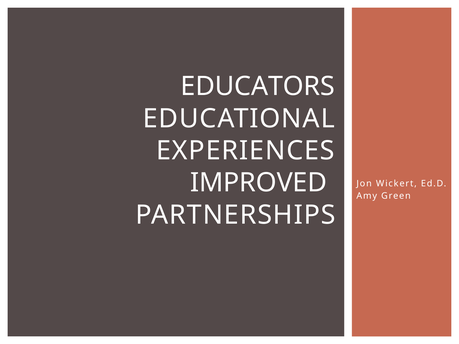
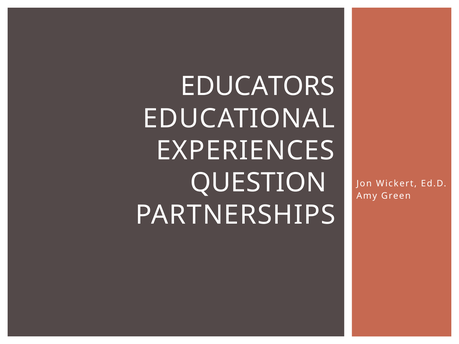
IMPROVED: IMPROVED -> QUESTION (258, 183)
